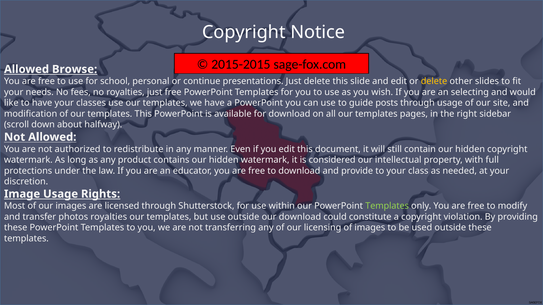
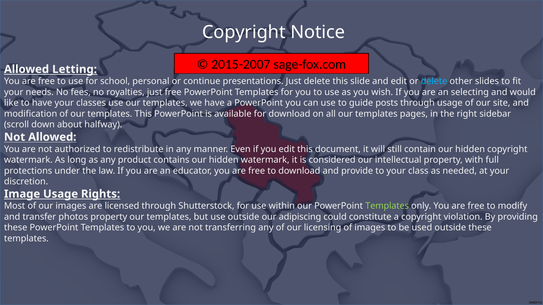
2015-2015: 2015-2015 -> 2015-2007 (241, 64)
Browse: Browse -> Letting (75, 69)
delete colour: yellow -> light blue (434, 81)
photos royalties: royalties -> property (109, 217)
our download: download -> adipiscing (300, 217)
